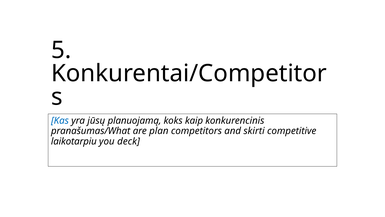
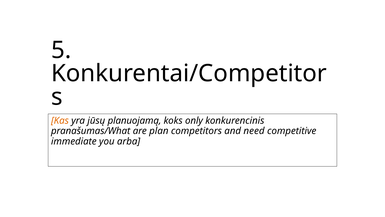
Kas colour: blue -> orange (60, 120)
kaip: kaip -> only (194, 120)
skirti: skirti -> need (254, 131)
laikotarpiu: laikotarpiu -> immediate (74, 141)
deck: deck -> arba (129, 141)
